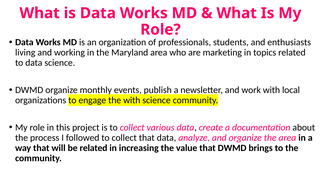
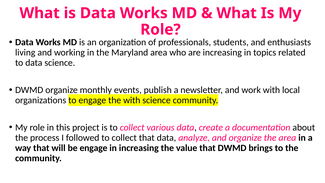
are marketing: marketing -> increasing (222, 52)
be related: related -> engage (94, 148)
